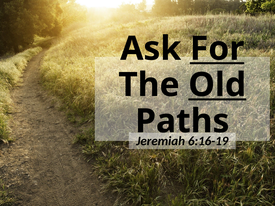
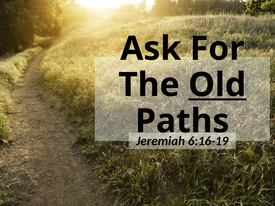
For underline: present -> none (217, 49)
